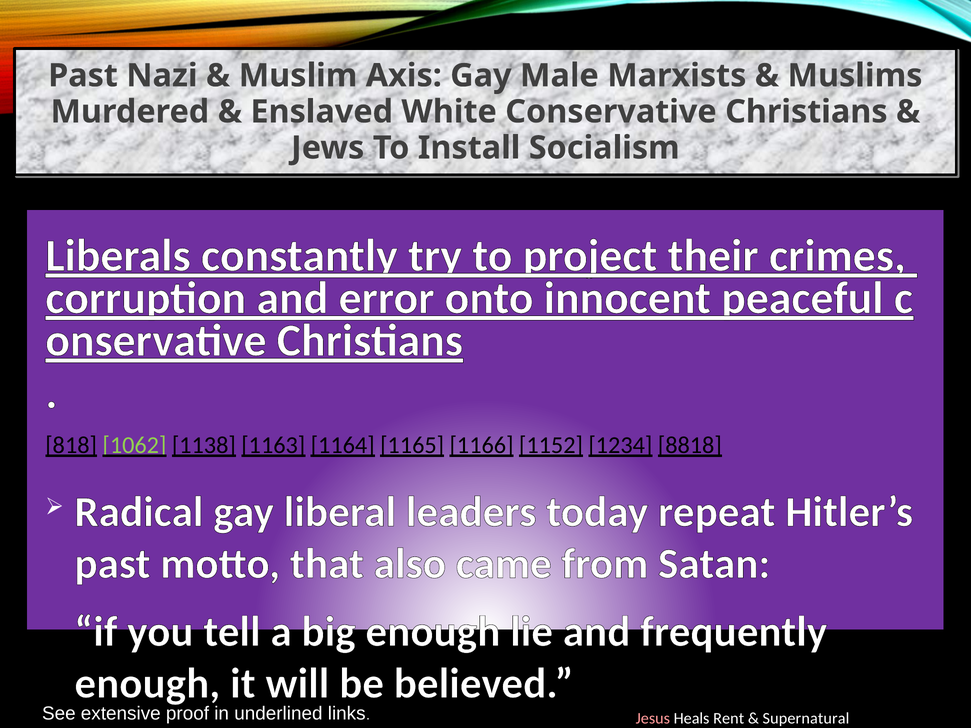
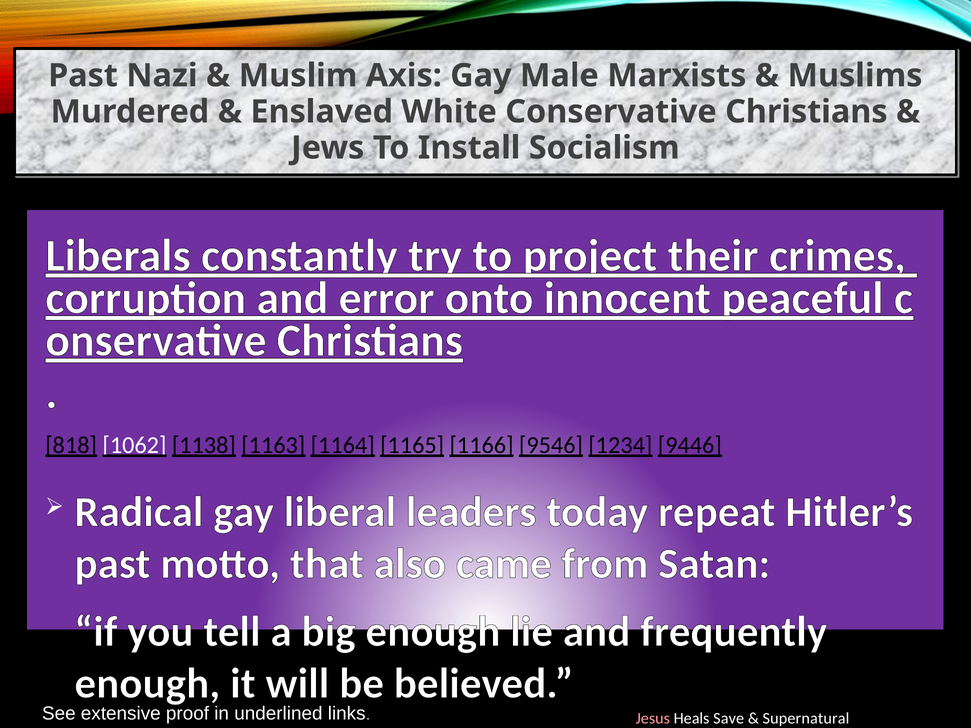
1062 colour: light green -> white (134, 445)
1152: 1152 -> 9546 (551, 445)
8818: 8818 -> 9446 (690, 445)
Rent: Rent -> Save (729, 719)
